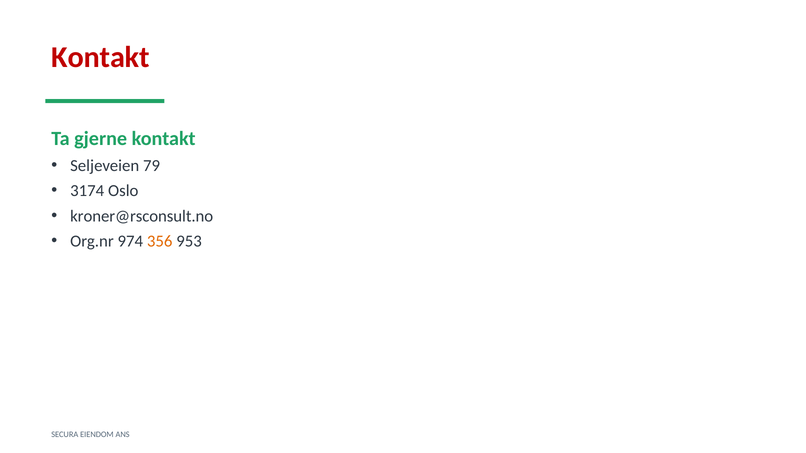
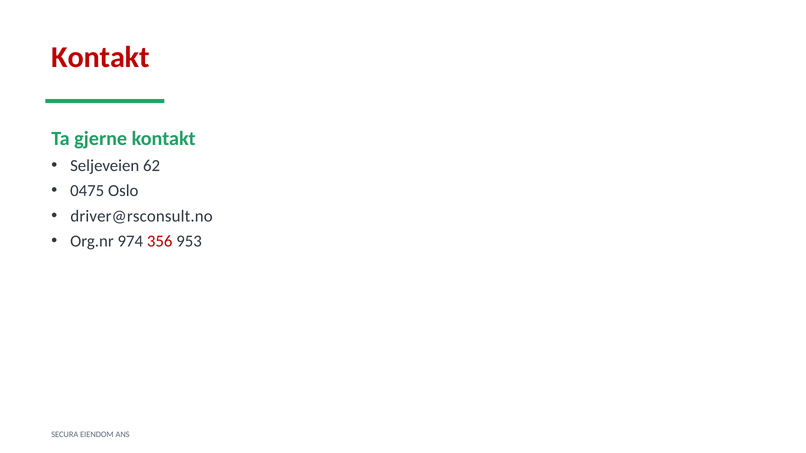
79: 79 -> 62 (152, 166)
3174: 3174 -> 0475 (87, 191)
kroner@rsconsult.no: kroner@rsconsult.no -> driver@rsconsult.no (142, 216)
356 colour: orange -> red (160, 241)
